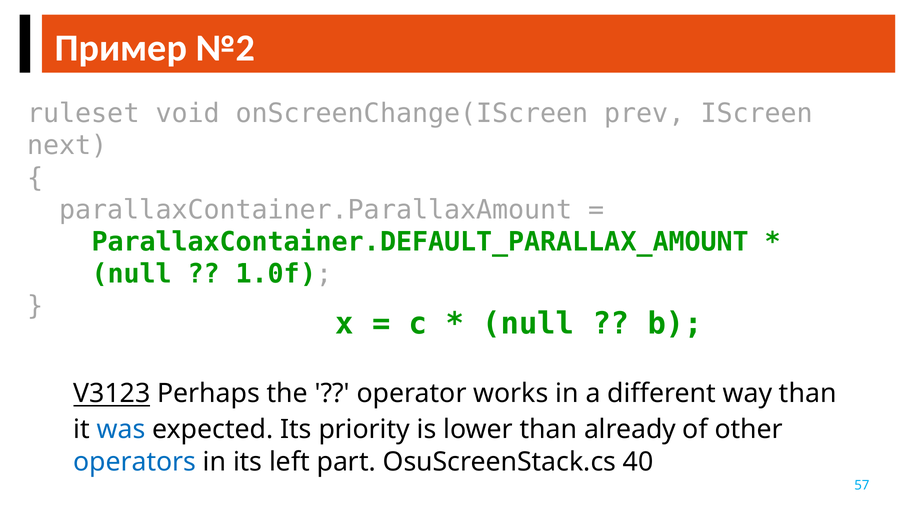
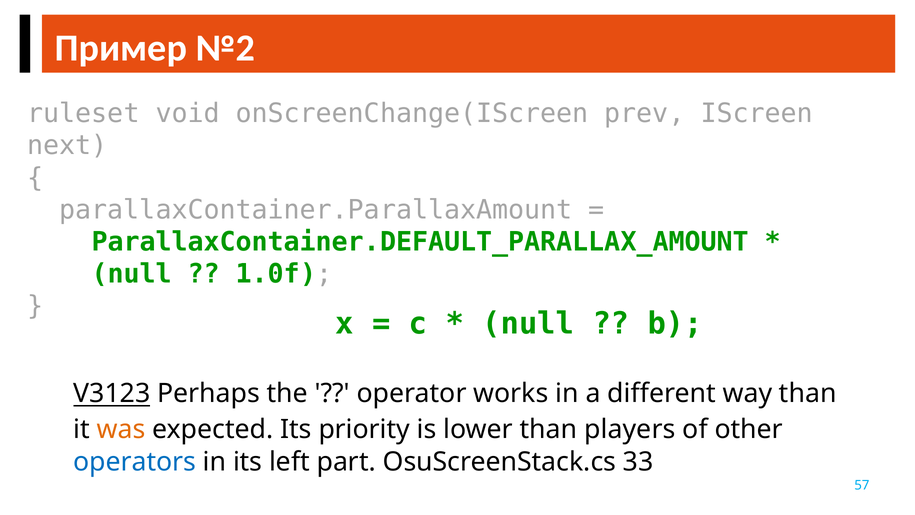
was colour: blue -> orange (121, 429)
already: already -> players (630, 429)
40: 40 -> 33 (638, 461)
